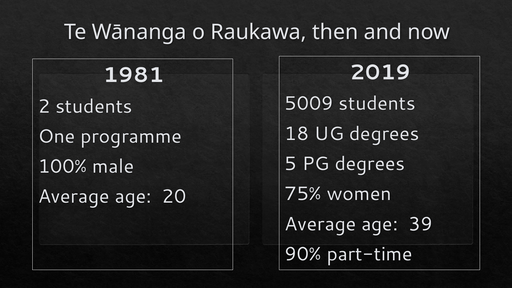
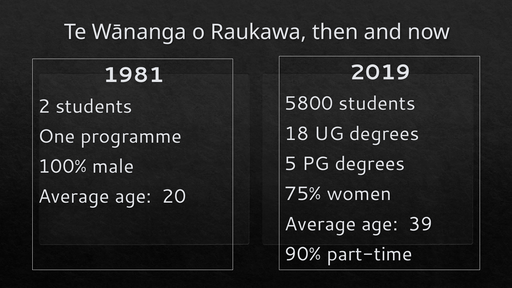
5009: 5009 -> 5800 (309, 104)
